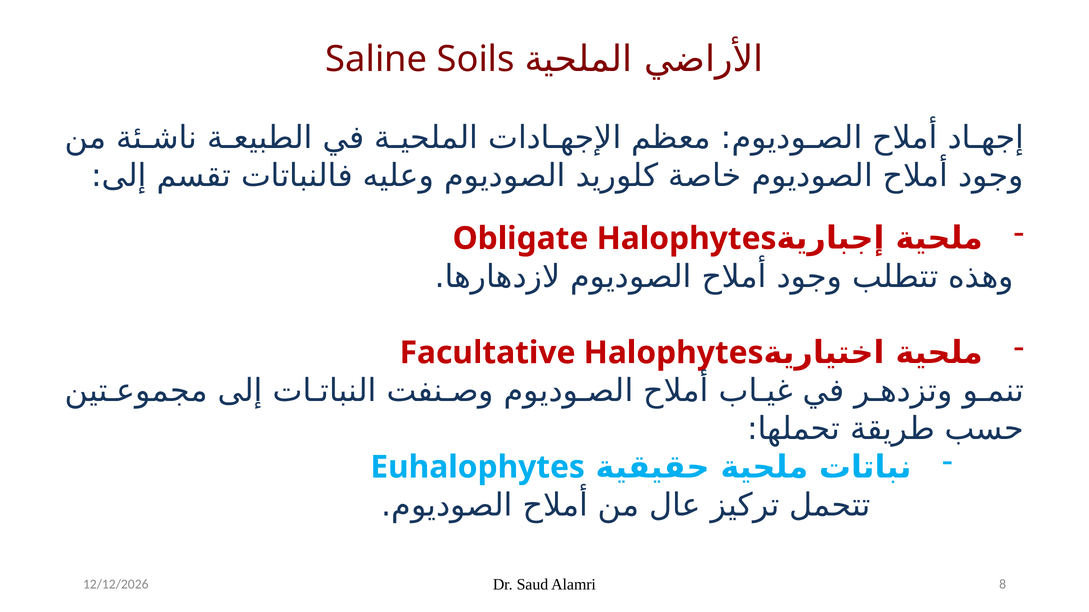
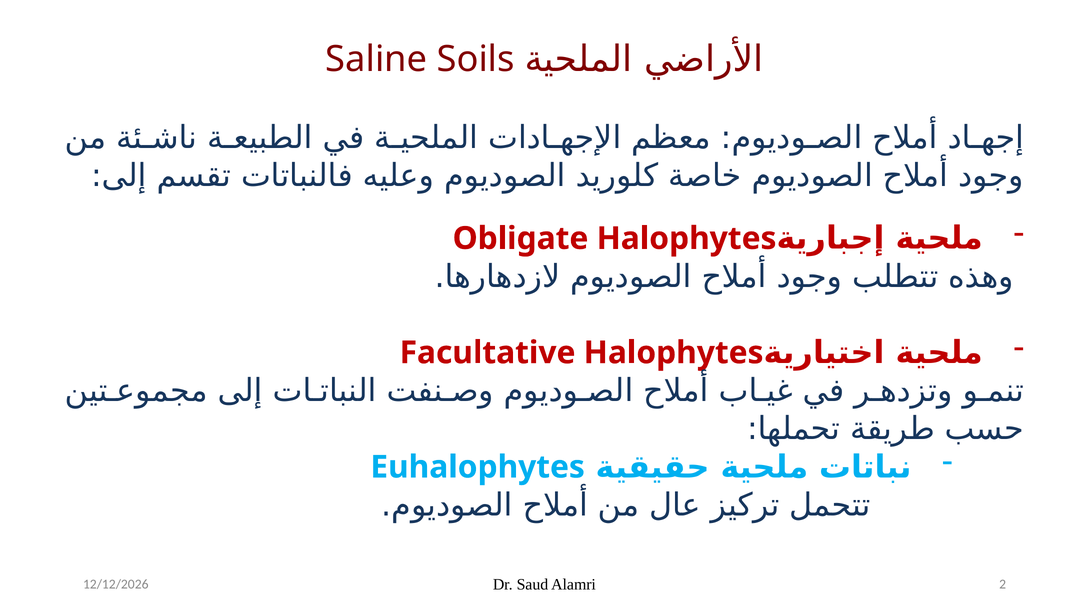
8: 8 -> 2 (1003, 585)
